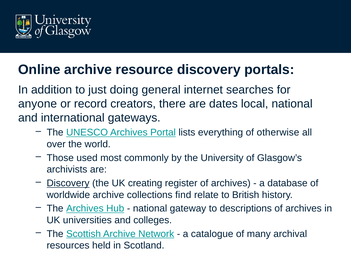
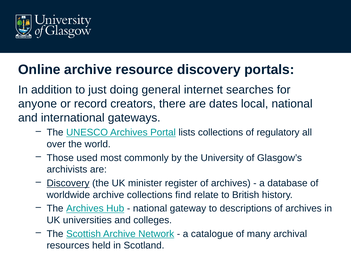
lists everything: everything -> collections (221, 133)
otherwise: otherwise -> regulatory (278, 133)
creating: creating -> minister (145, 183)
